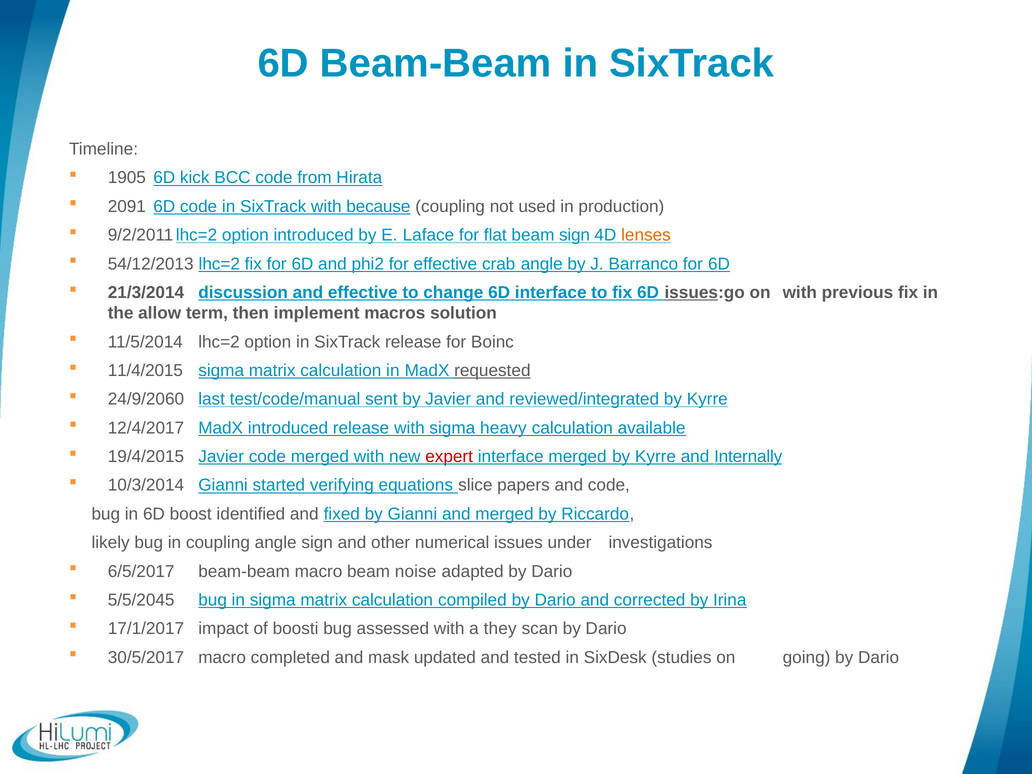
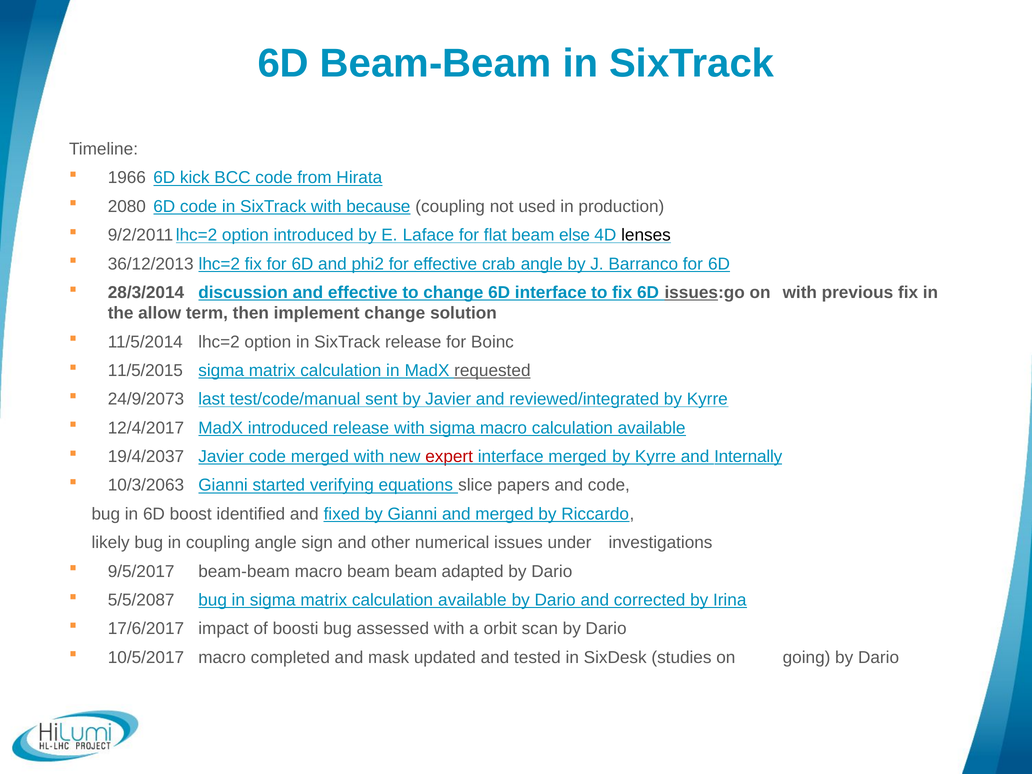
1905: 1905 -> 1966 (127, 178)
2091: 2091 -> 2080 (127, 206)
beam sign: sign -> else (575, 235)
lenses colour: orange -> black (646, 235)
54/12/2013: 54/12/2013 -> 36/12/2013 (151, 264)
21/3/2014: 21/3/2014 -> 28/3/2014 (146, 293)
implement macros: macros -> change (395, 313)
11/4/2015: 11/4/2015 -> 11/5/2015 (145, 371)
24/9/2060: 24/9/2060 -> 24/9/2073 (146, 399)
sigma heavy: heavy -> macro (504, 428)
19/4/2015: 19/4/2015 -> 19/4/2037 (146, 457)
10/3/2014: 10/3/2014 -> 10/3/2063 (146, 485)
6/5/2017: 6/5/2017 -> 9/5/2017 (141, 571)
beam noise: noise -> beam (416, 571)
5/5/2045: 5/5/2045 -> 5/5/2087 (141, 600)
matrix calculation compiled: compiled -> available (472, 600)
17/1/2017: 17/1/2017 -> 17/6/2017 (146, 629)
they: they -> orbit (500, 629)
30/5/2017: 30/5/2017 -> 10/5/2017 (146, 657)
